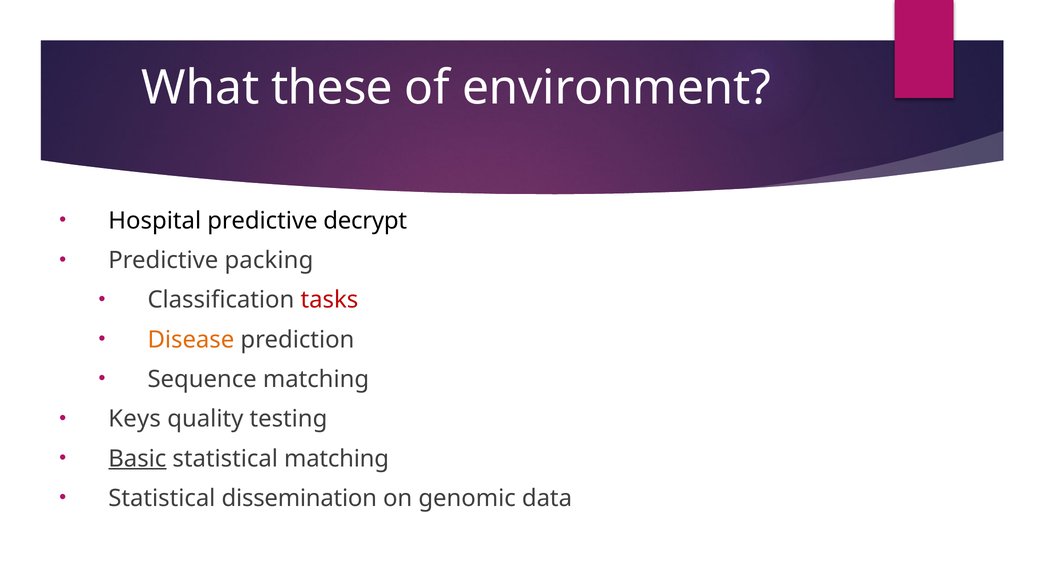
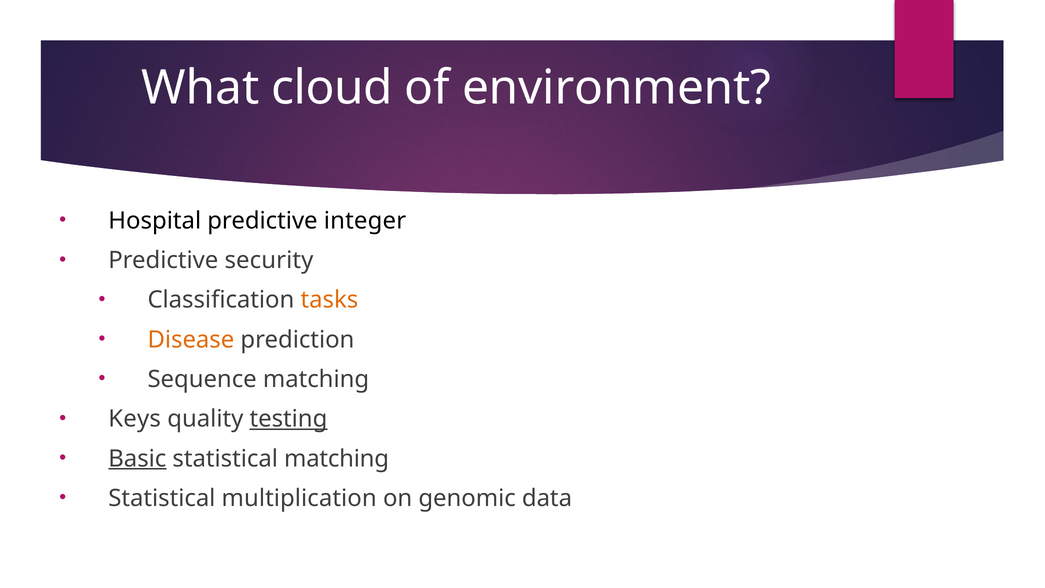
these: these -> cloud (332, 88)
decrypt: decrypt -> integer (365, 221)
packing: packing -> security (269, 260)
tasks colour: red -> orange (329, 300)
testing underline: none -> present (288, 419)
dissemination: dissemination -> multiplication (299, 498)
